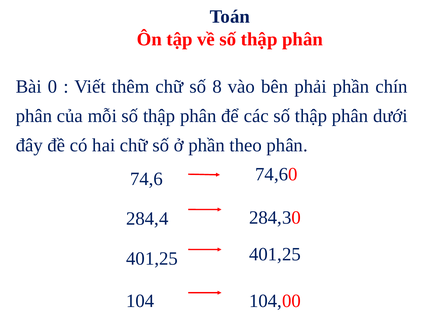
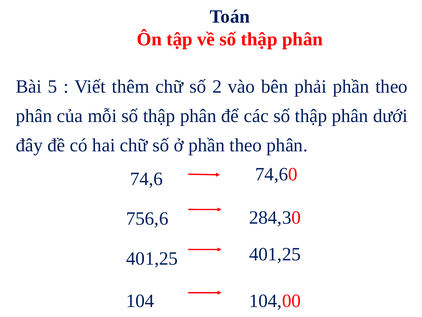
0: 0 -> 5 (53, 87)
8: 8 -> 2 (217, 87)
phải phần chín: chín -> theo (392, 87)
284,4: 284,4 -> 756,6 (147, 218)
